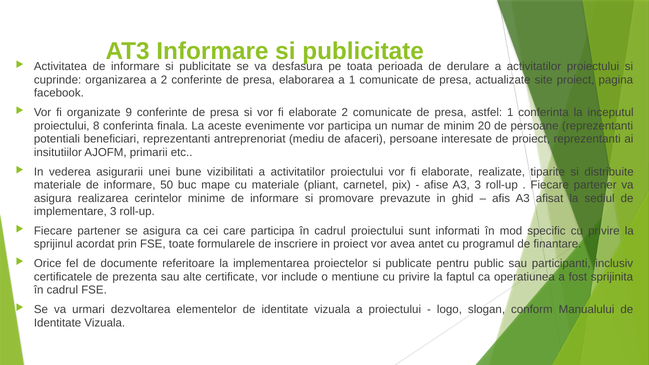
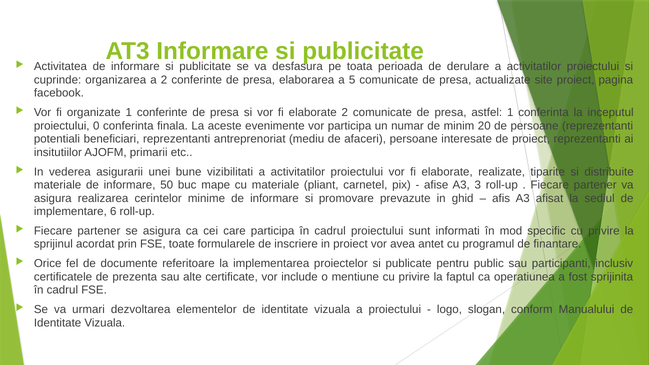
a 1: 1 -> 5 (352, 80)
organizate 9: 9 -> 1 (129, 113)
8: 8 -> 0 (96, 126)
implementare 3: 3 -> 6 (113, 212)
